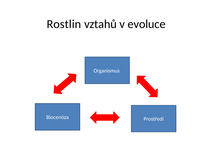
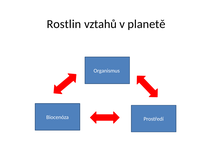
evoluce: evoluce -> planetě (147, 24)
